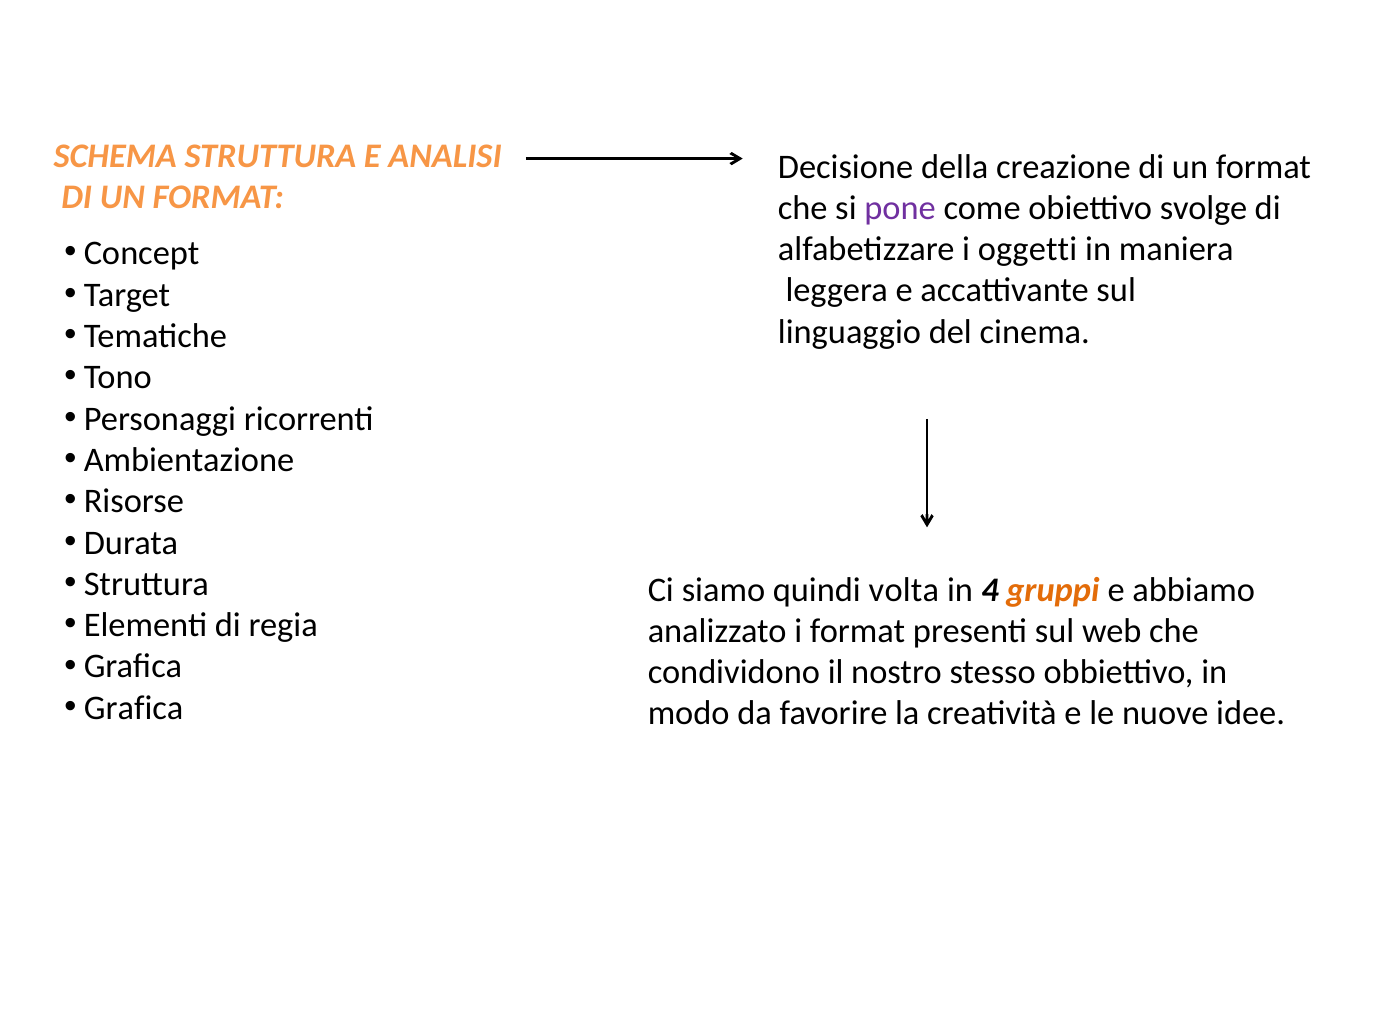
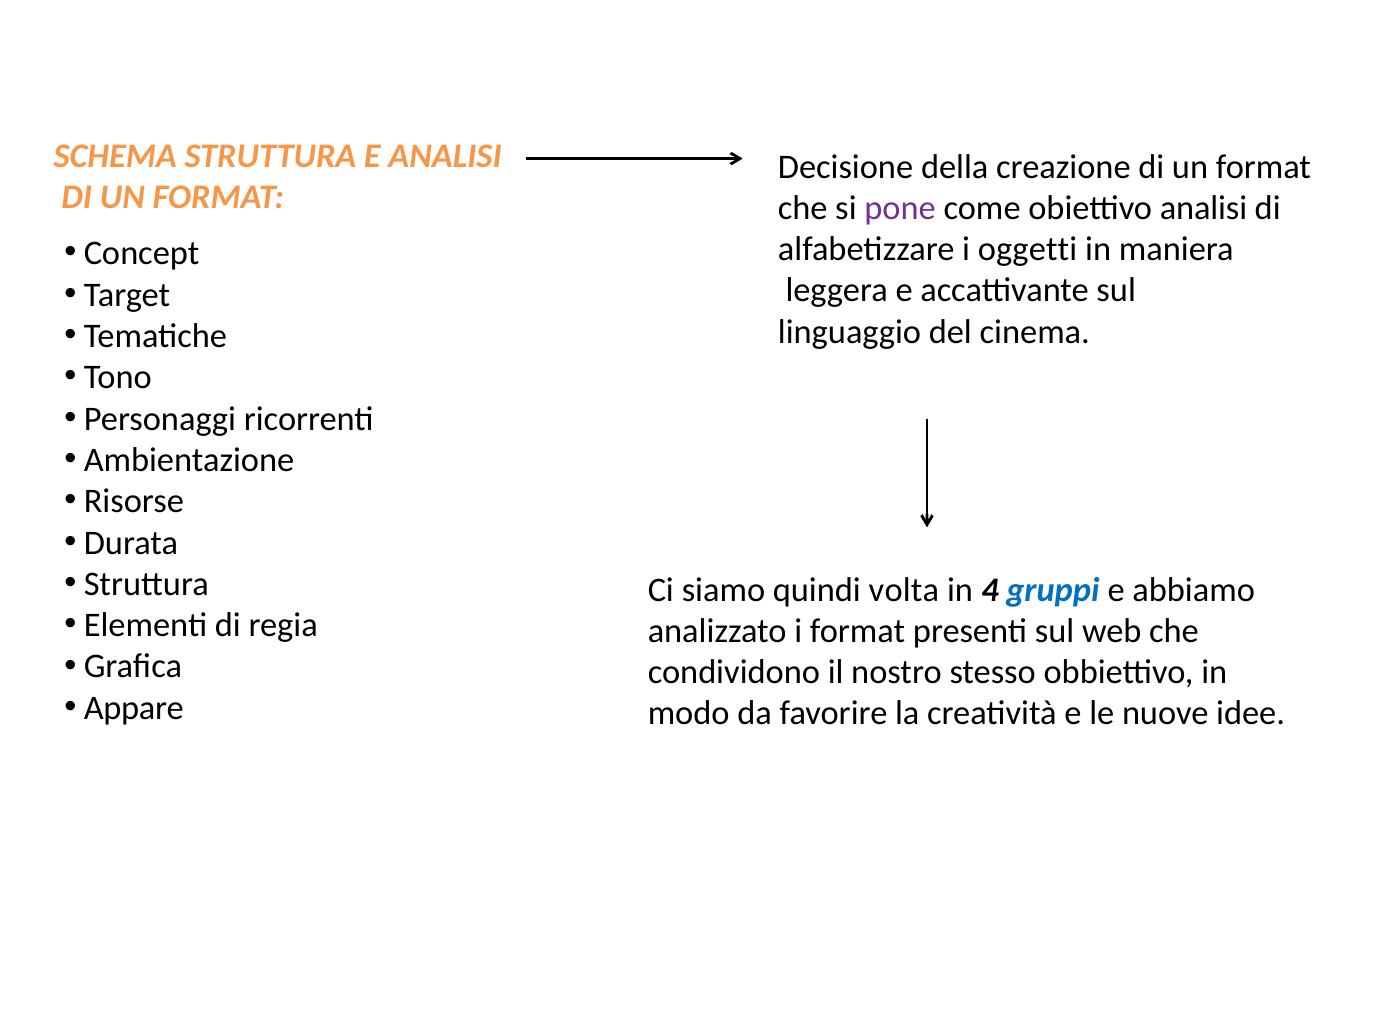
obiettivo svolge: svolge -> analisi (1204, 208)
gruppi colour: orange -> blue (1053, 590)
Grafica: Grafica -> Appare (134, 708)
